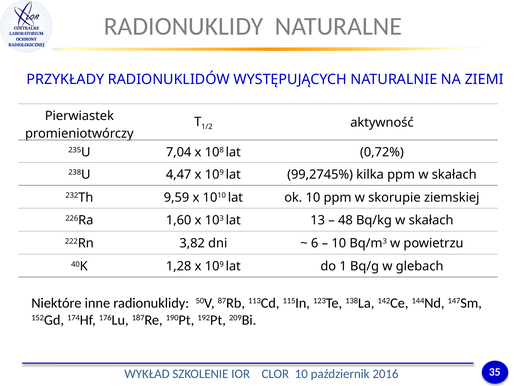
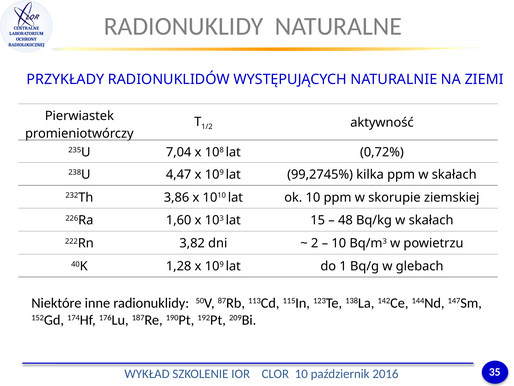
9,59: 9,59 -> 3,86 (177, 197)
13: 13 -> 15 (318, 220)
6: 6 -> 2 (315, 243)
